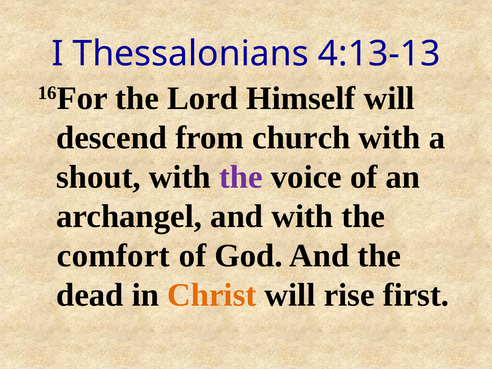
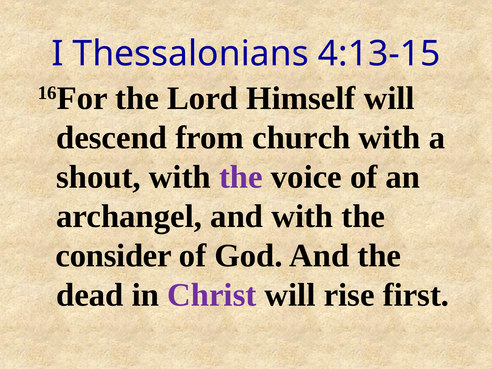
4:13-13: 4:13-13 -> 4:13-15 (379, 54)
comfort: comfort -> consider (114, 256)
Christ colour: orange -> purple (212, 295)
